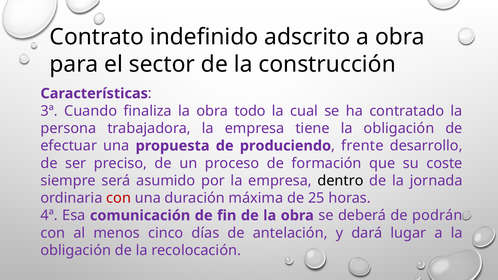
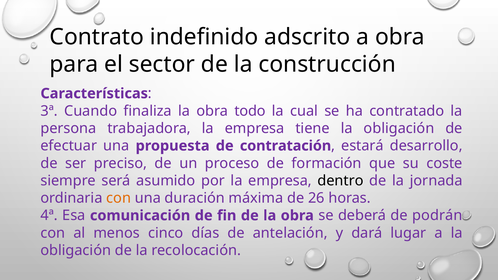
produciendo: produciendo -> contratación (286, 146)
frente: frente -> estará (362, 146)
con colour: red -> orange (119, 198)
25: 25 -> 26 (316, 198)
